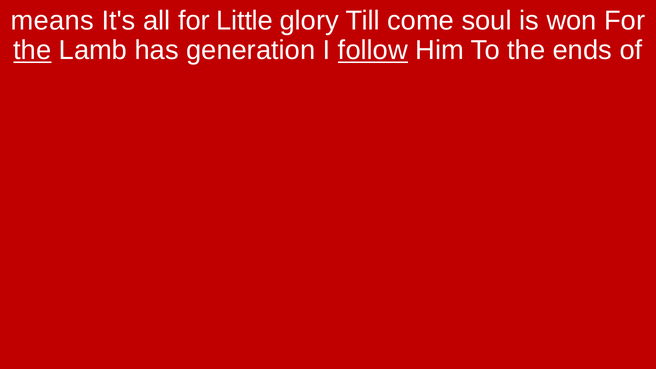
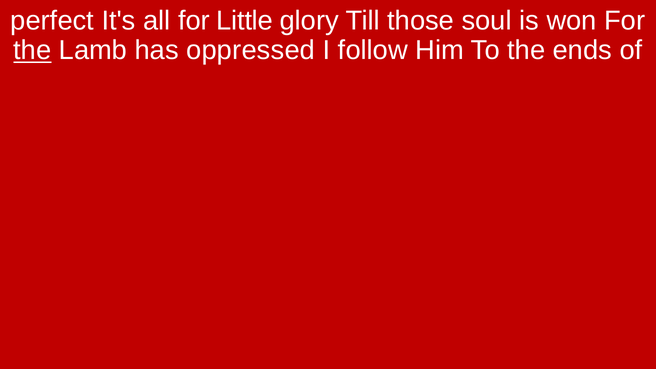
means: means -> perfect (52, 21)
come: come -> those (421, 21)
generation: generation -> oppressed (251, 50)
follow underline: present -> none (373, 50)
